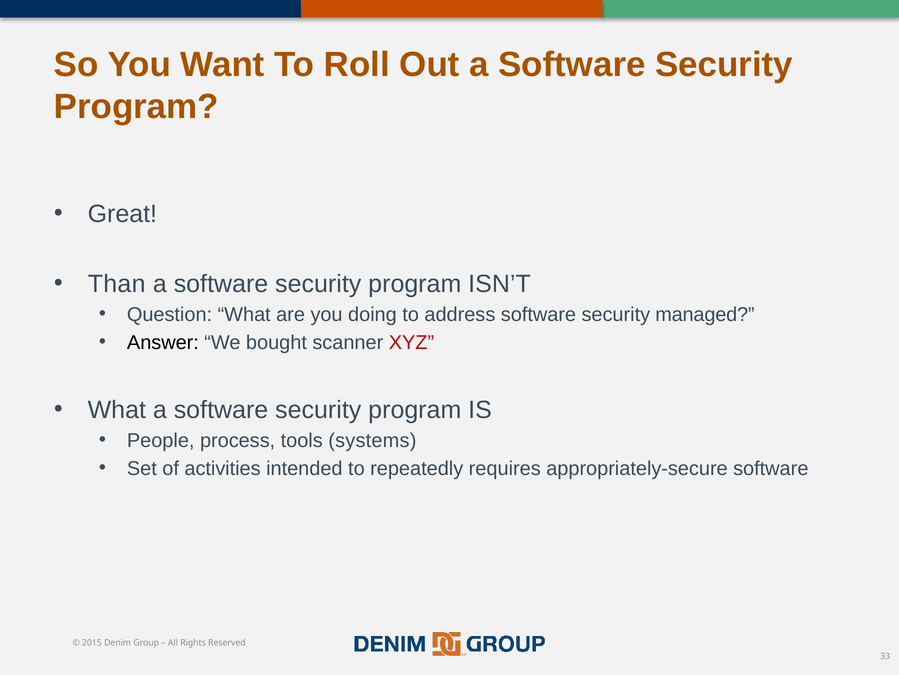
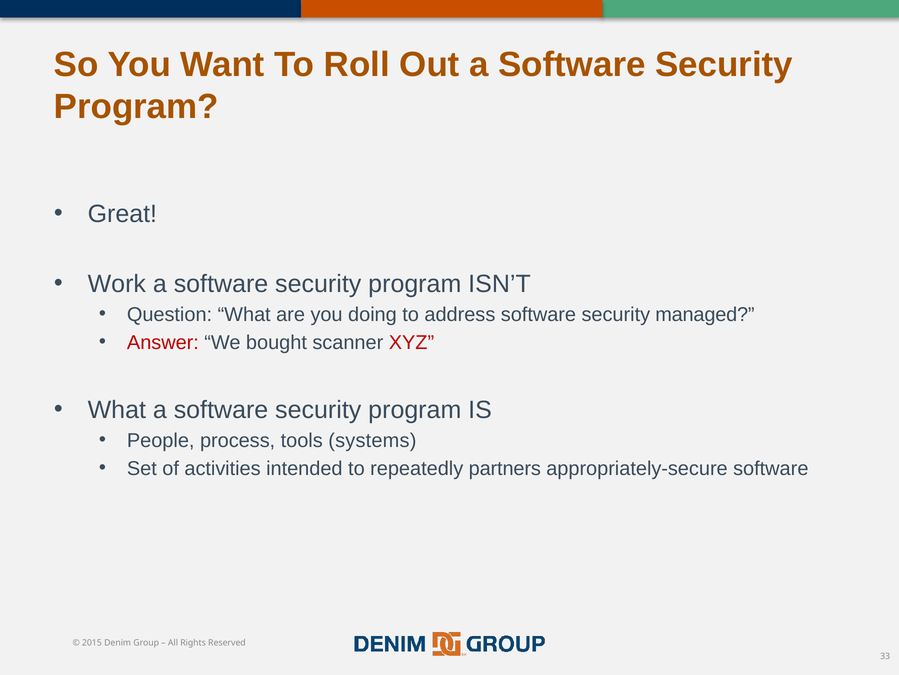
Than: Than -> Work (117, 283)
Answer colour: black -> red (163, 342)
requires: requires -> partners (505, 468)
